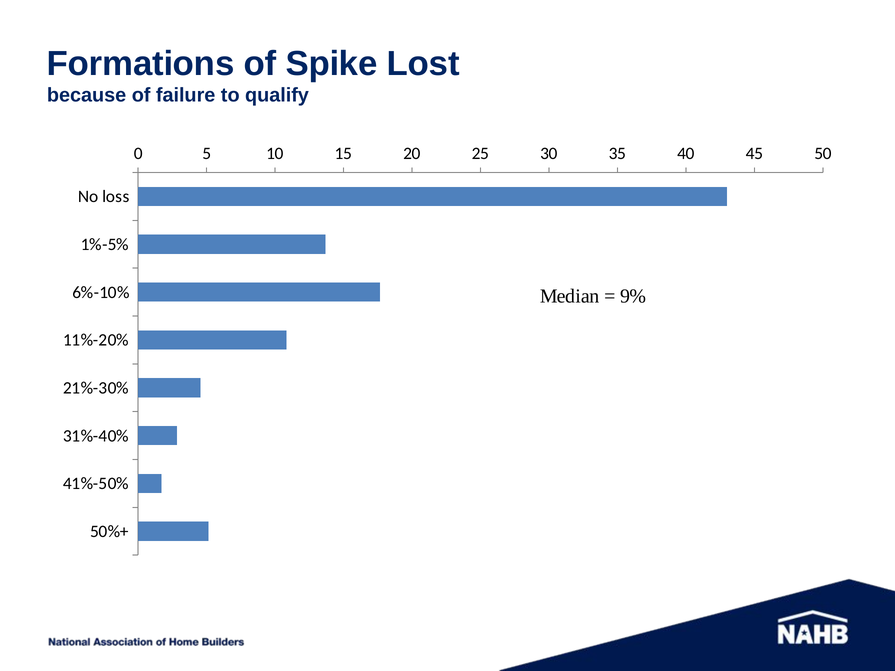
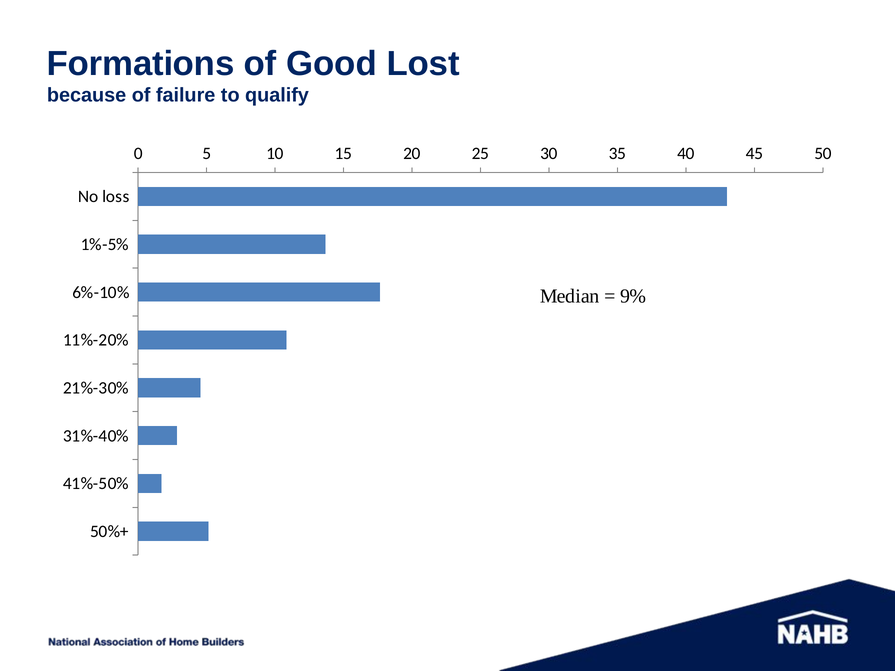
Spike: Spike -> Good (331, 64)
